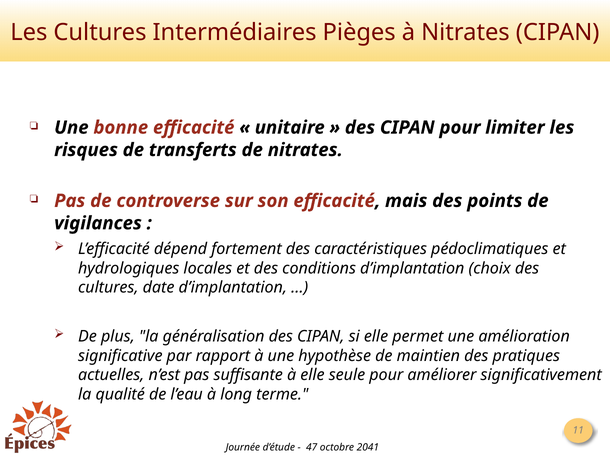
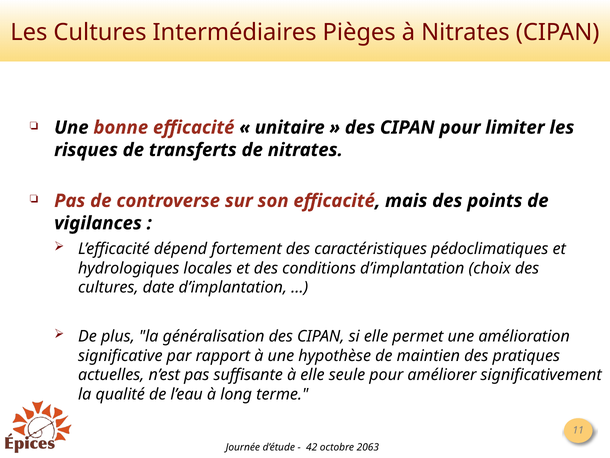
47: 47 -> 42 (312, 447)
2041: 2041 -> 2063 (368, 447)
